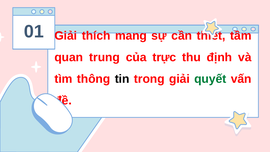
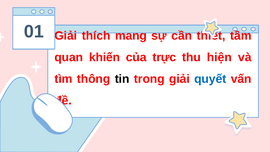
trung: trung -> khiến (105, 57)
định: định -> hiện (219, 57)
quyết colour: green -> blue (210, 79)
